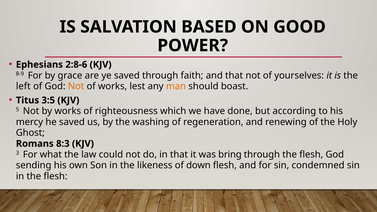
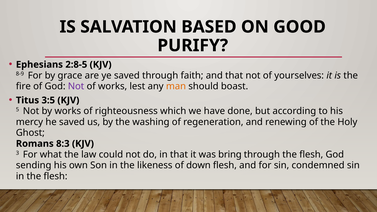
POWER: POWER -> PURIFY (193, 46)
2:8-6: 2:8-6 -> 2:8-5 (76, 65)
left: left -> fire (23, 86)
Not colour: orange -> purple (76, 86)
